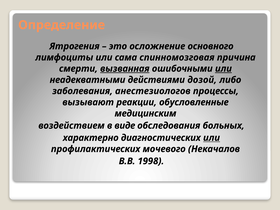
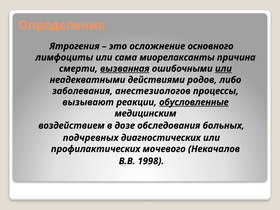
спинномозговая: спинномозговая -> миорелаксанты (177, 57)
дозой: дозой -> родов (202, 80)
обусловленные underline: none -> present (194, 102)
виде: виде -> дозе (125, 126)
характерно: характерно -> подчревных (91, 138)
или underline: present -> none (212, 138)
